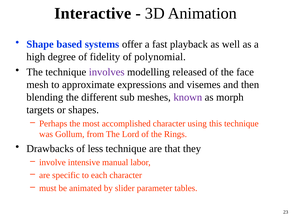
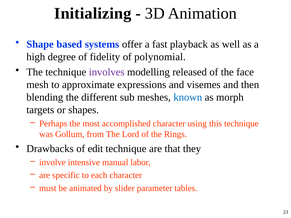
Interactive: Interactive -> Initializing (93, 13)
known colour: purple -> blue (188, 97)
less: less -> edit (95, 149)
